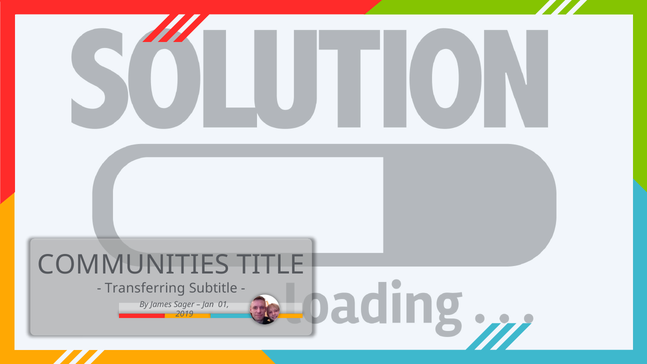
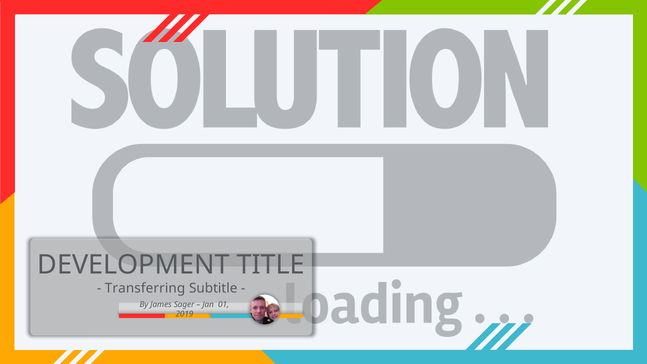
COMMUNITIES: COMMUNITIES -> DEVELOPMENT (134, 265)
